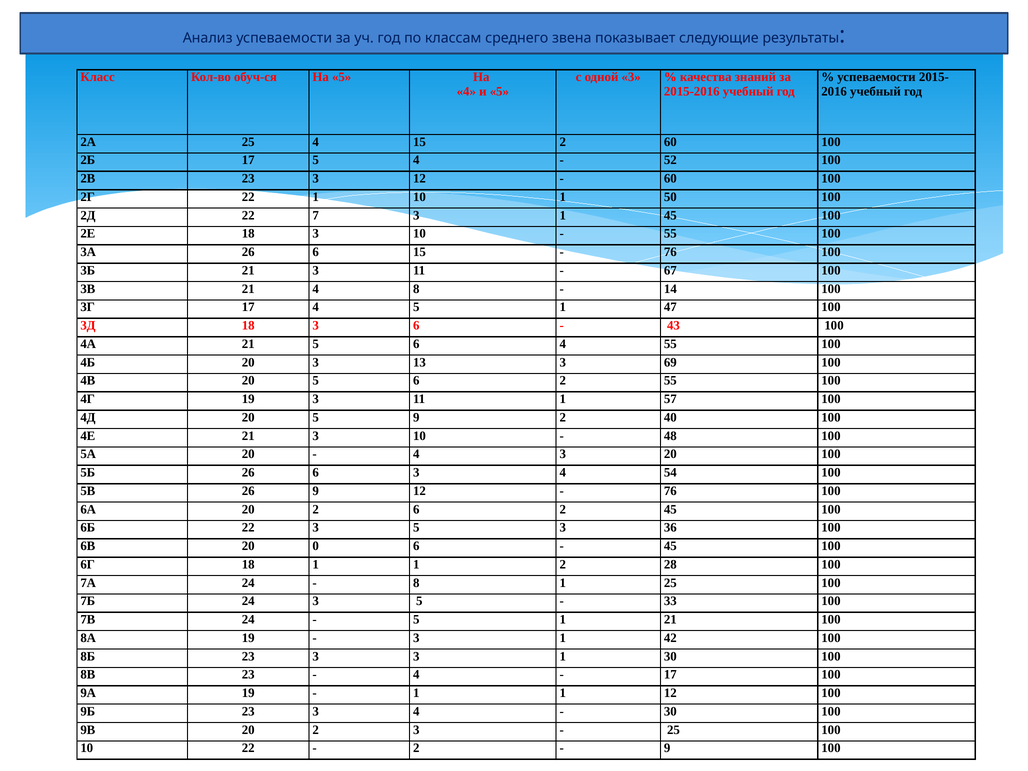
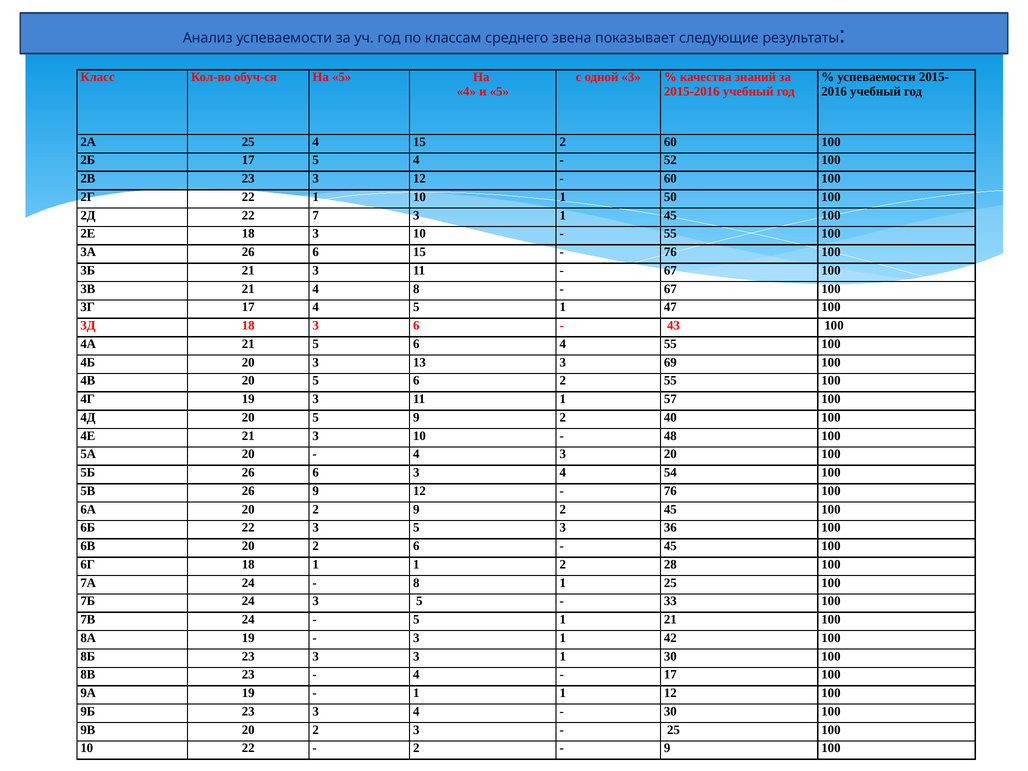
14: 14 -> 67 (670, 289)
2 6: 6 -> 9 (416, 509)
6В 20 0: 0 -> 2 (316, 546)
